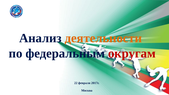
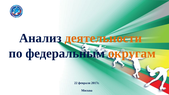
округам colour: red -> orange (132, 53)
